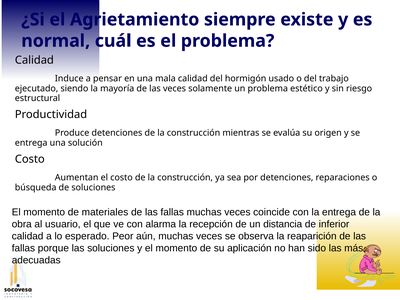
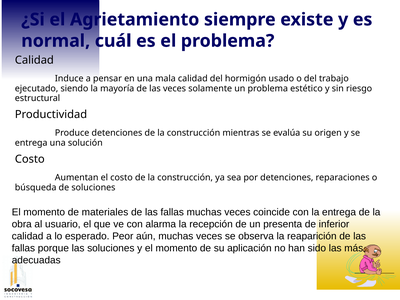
distancia: distancia -> presenta (283, 224)
